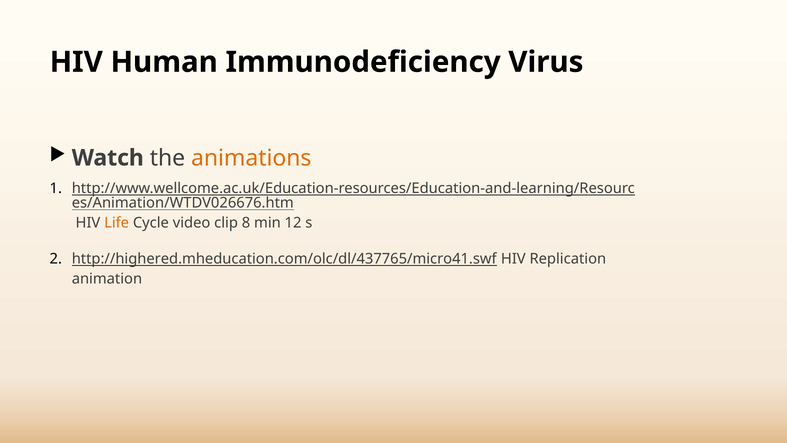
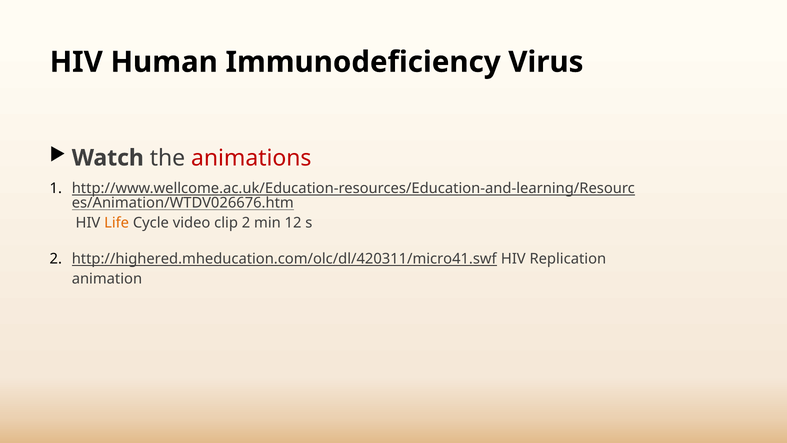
animations colour: orange -> red (251, 158)
clip 8: 8 -> 2 (246, 223)
http://highered.mheducation.com/olc/dl/437765/micro41.swf: http://highered.mheducation.com/olc/dl/437765/micro41.swf -> http://highered.mheducation.com/olc/dl/420311/micro41.swf (284, 259)
